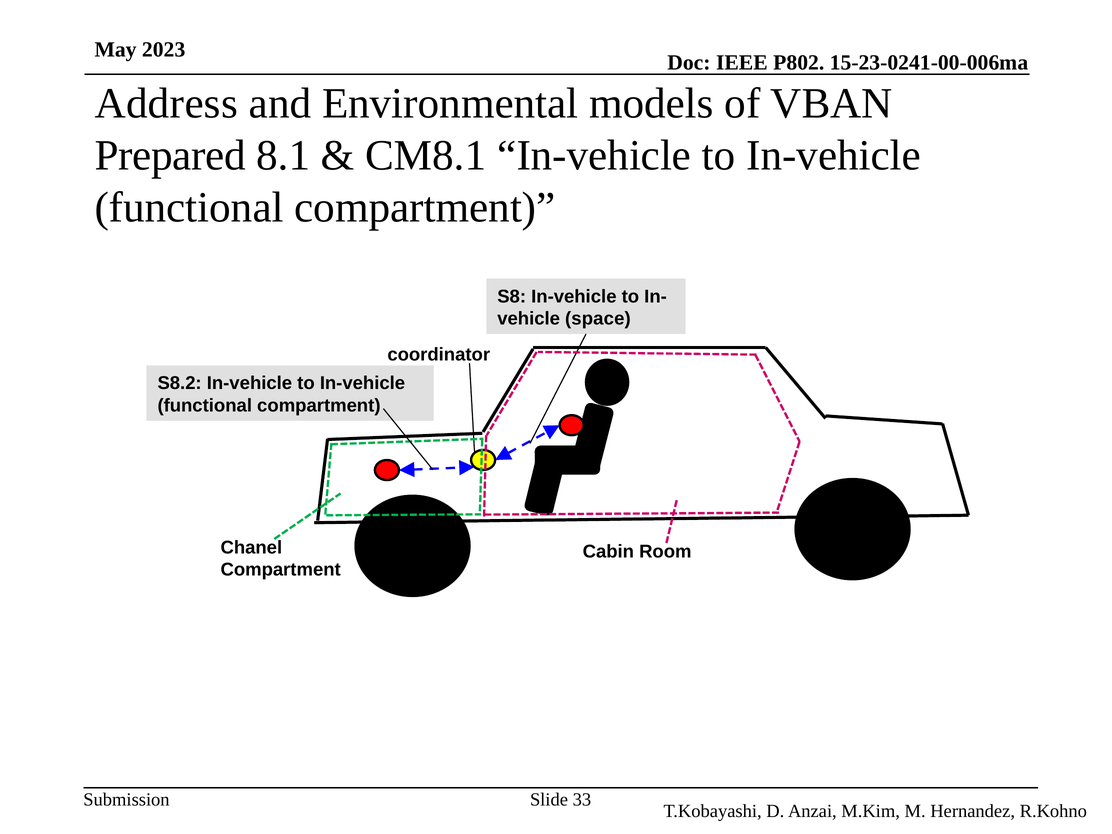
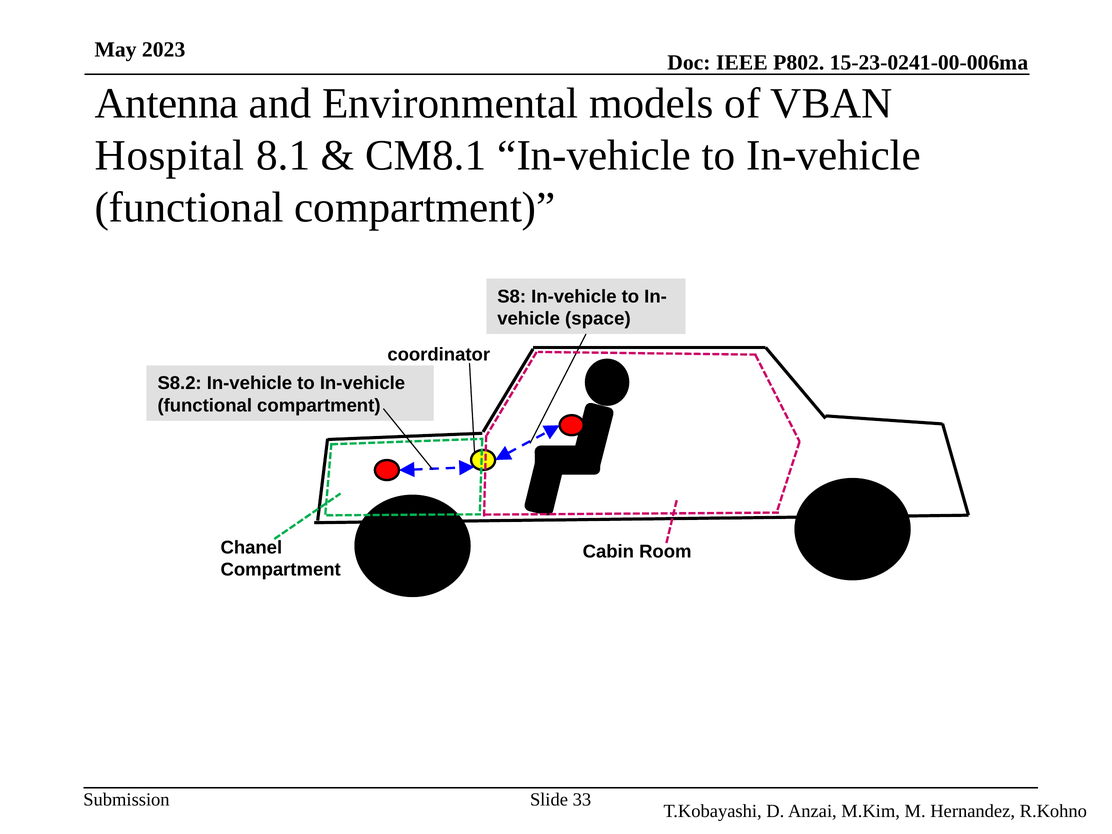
Address: Address -> Antenna (167, 104)
Prepared: Prepared -> Hospital (170, 156)
